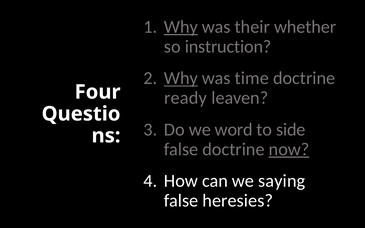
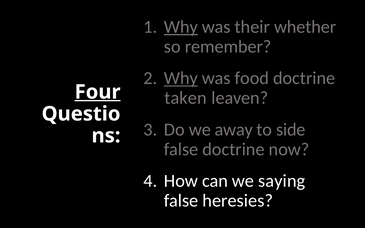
instruction: instruction -> remember (228, 47)
time: time -> food (252, 78)
Four underline: none -> present (98, 92)
ready: ready -> taken (186, 98)
word: word -> away (234, 130)
now underline: present -> none (289, 149)
